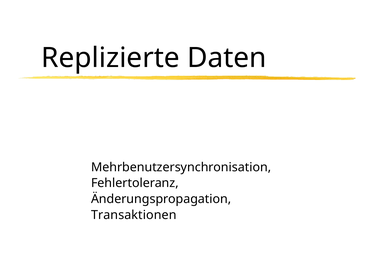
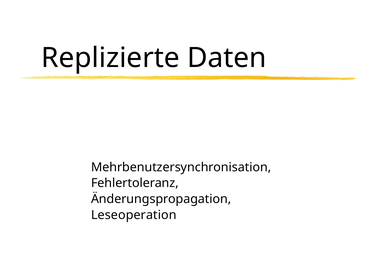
Transaktionen: Transaktionen -> Leseoperation (134, 215)
